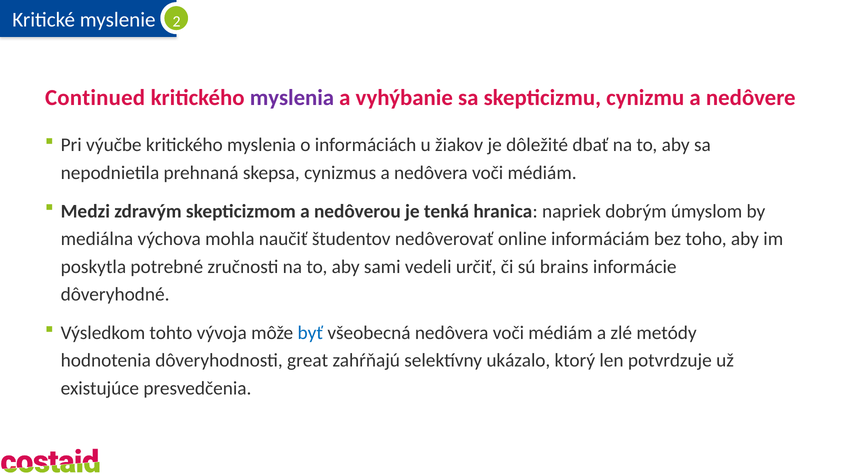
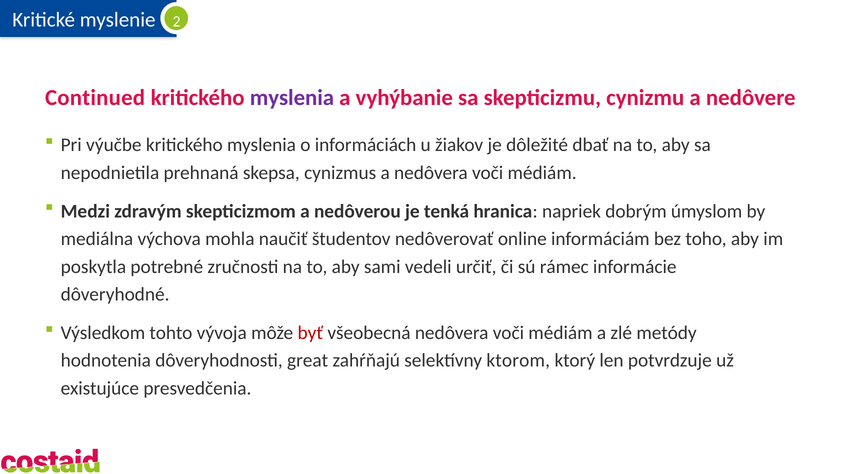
brains: brains -> rámec (564, 267)
byť colour: blue -> red (310, 333)
ukázalo: ukázalo -> ktorom (518, 361)
